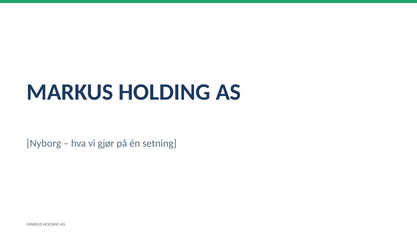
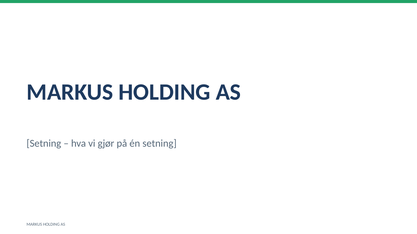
Nyborg: Nyborg -> Setning (44, 144)
